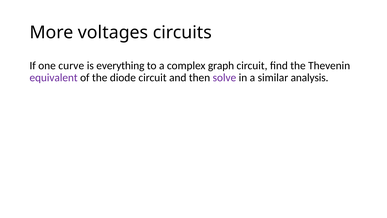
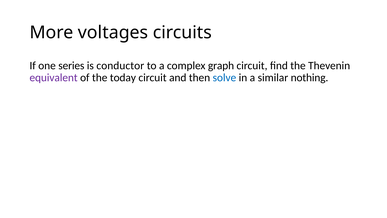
curve: curve -> series (71, 65)
everything: everything -> conductor (120, 65)
diode: diode -> today (123, 78)
solve colour: purple -> blue (224, 78)
analysis: analysis -> nothing (310, 78)
